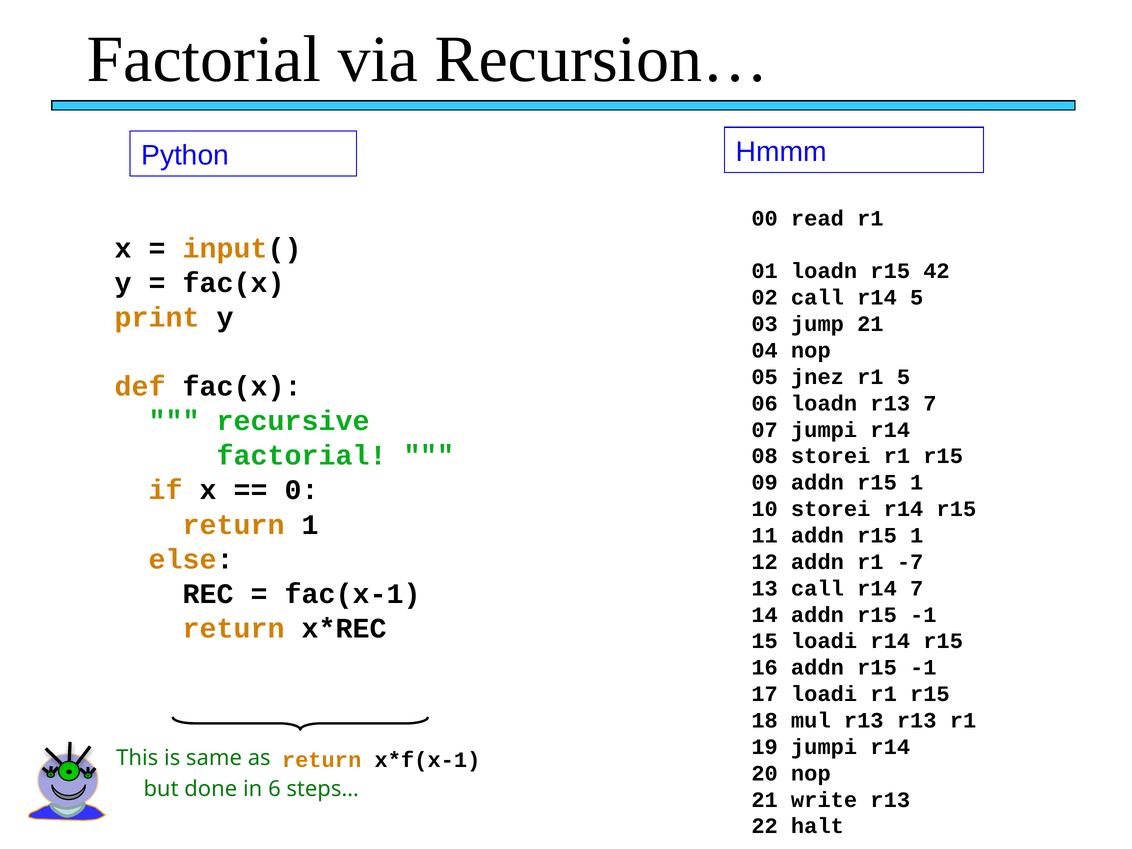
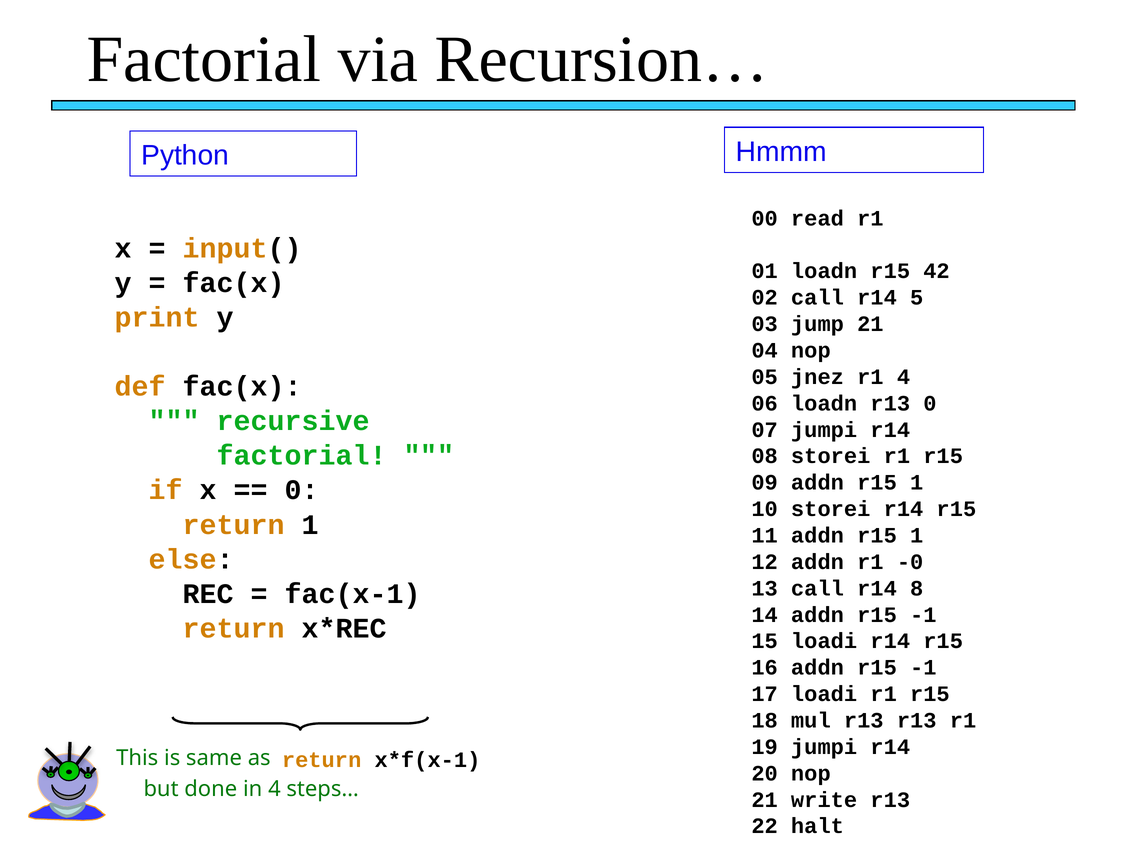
r1 5: 5 -> 4 (904, 377)
r13 7: 7 -> 0 (930, 403)
-7: -7 -> -0 (910, 562)
r14 7: 7 -> 8 (917, 588)
in 6: 6 -> 4 (274, 789)
